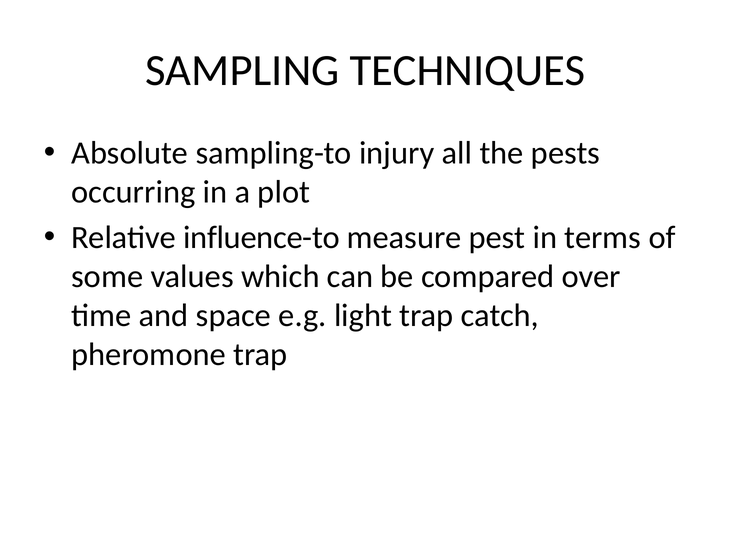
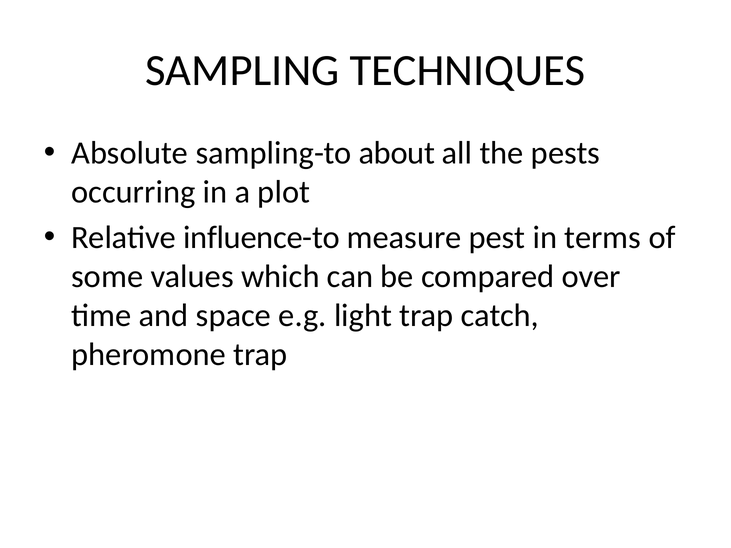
injury: injury -> about (397, 153)
